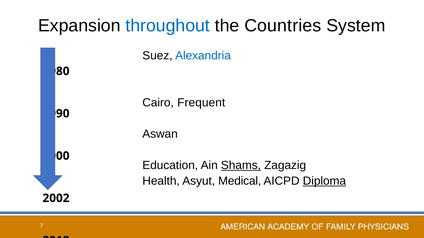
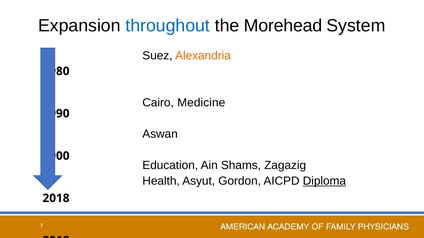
Countries: Countries -> Morehead (283, 26)
Alexandria colour: blue -> orange (203, 56)
Frequent: Frequent -> Medicine (201, 103)
Shams underline: present -> none (241, 166)
Medical: Medical -> Gordon (240, 181)
2002: 2002 -> 2018 (56, 199)
